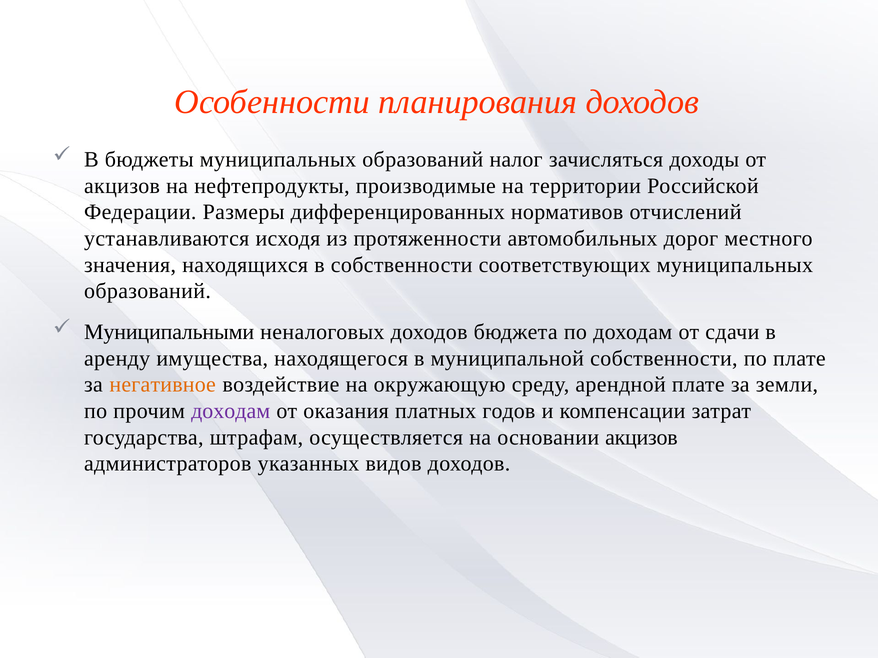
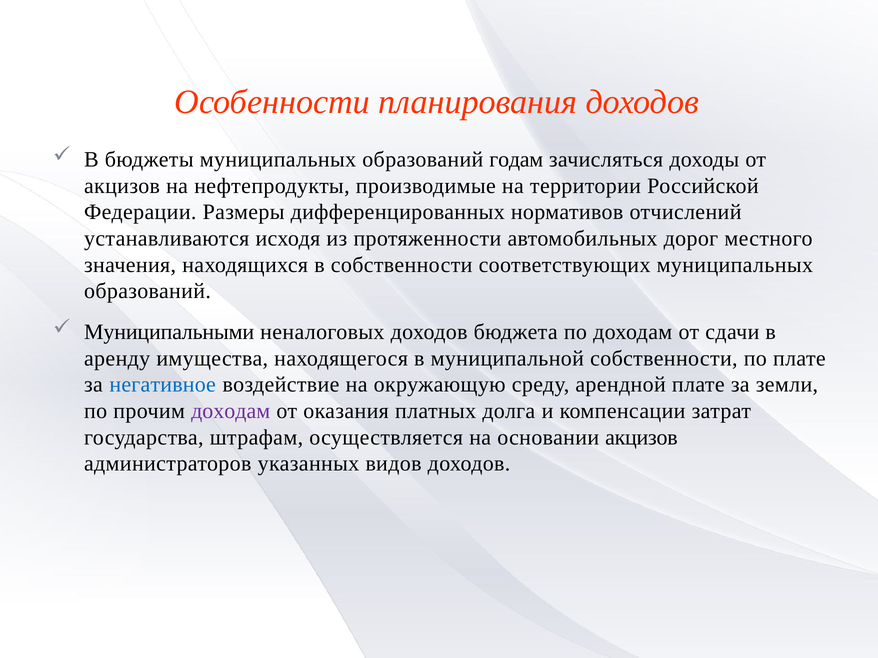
налог: налог -> годам (516, 160)
негативное colour: orange -> blue (163, 385)
годов: годов -> долга (509, 411)
